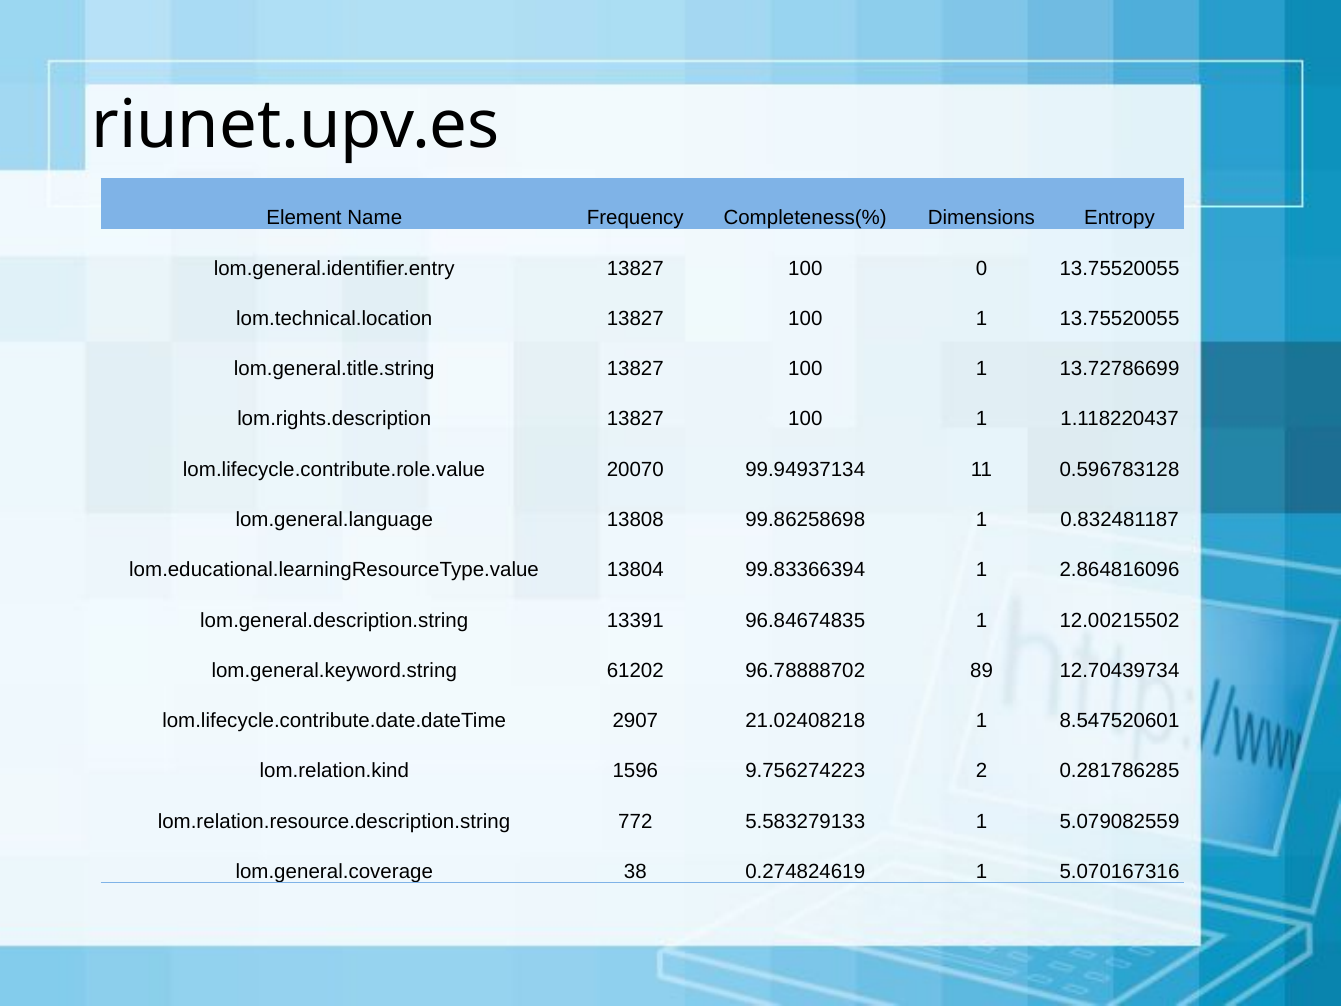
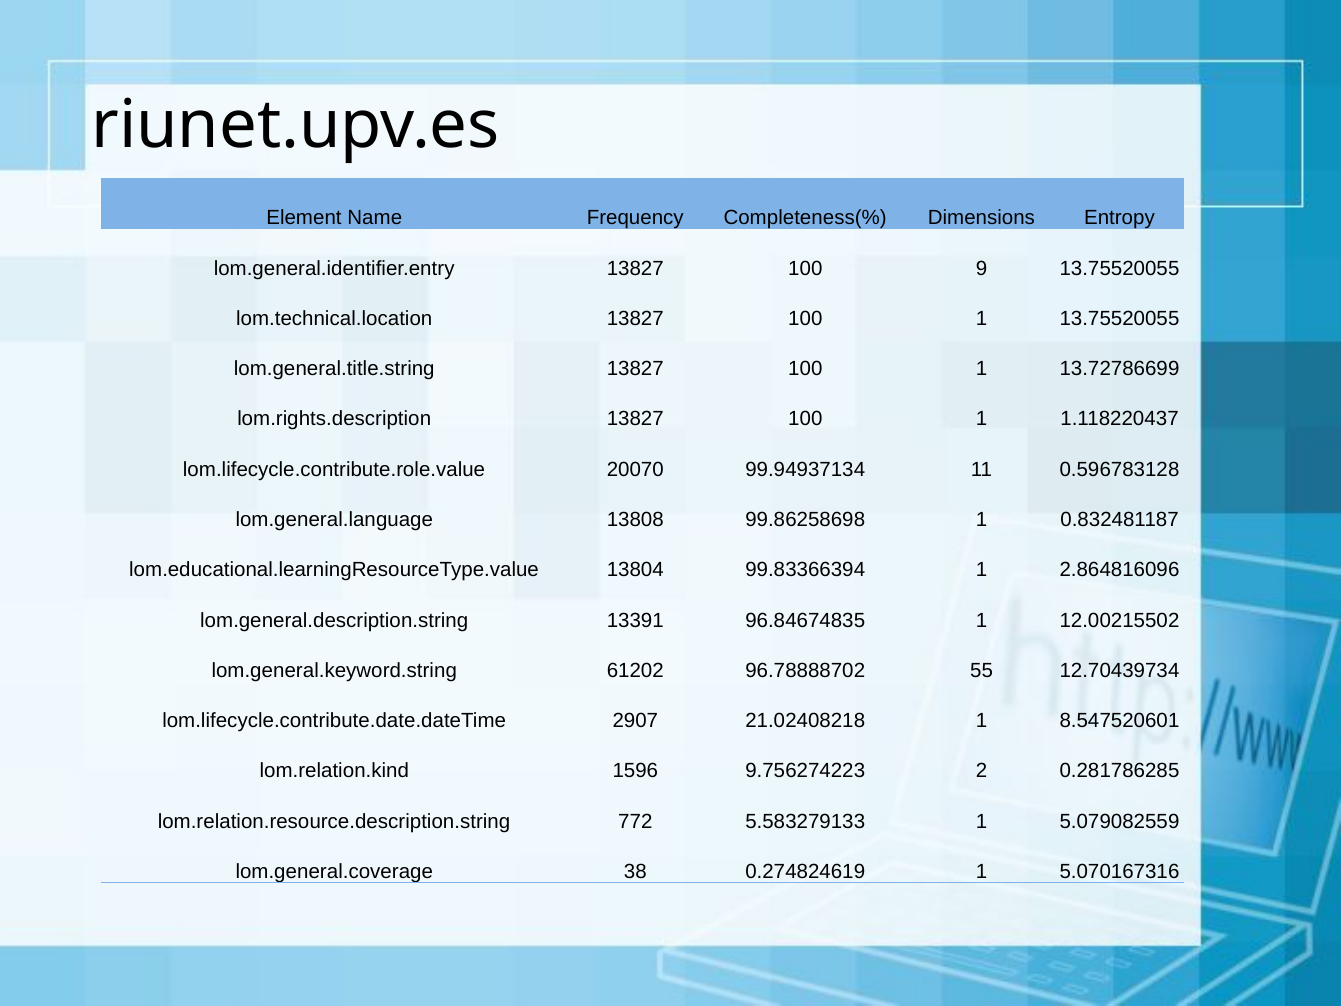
0: 0 -> 9 (982, 268)
89: 89 -> 55 (982, 670)
